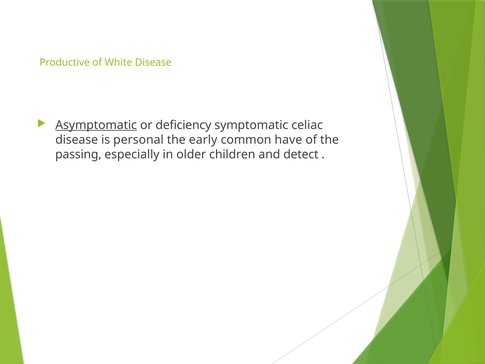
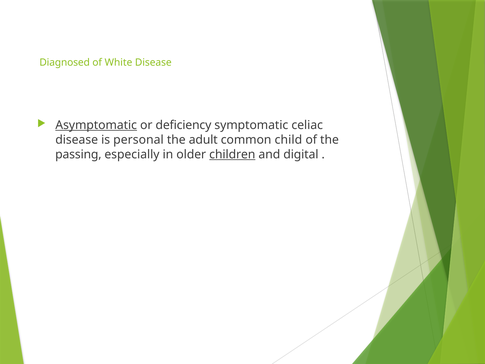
Productive: Productive -> Diagnosed (65, 63)
early: early -> adult (203, 140)
have: have -> child (288, 140)
children underline: none -> present (232, 154)
detect: detect -> digital (301, 154)
